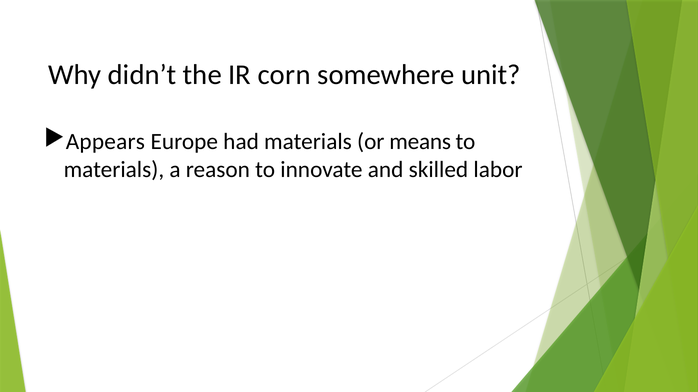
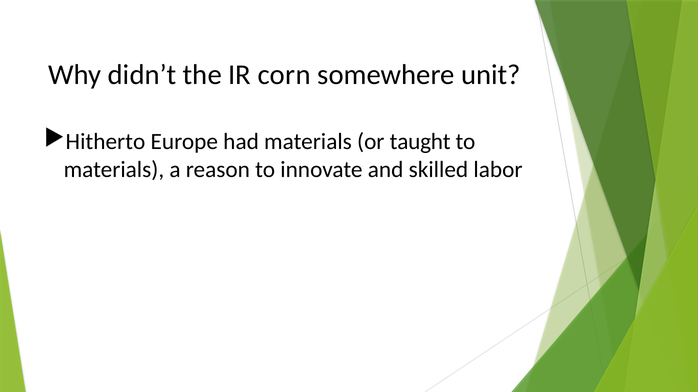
Appears: Appears -> Hitherto (105, 142)
means: means -> taught (420, 142)
